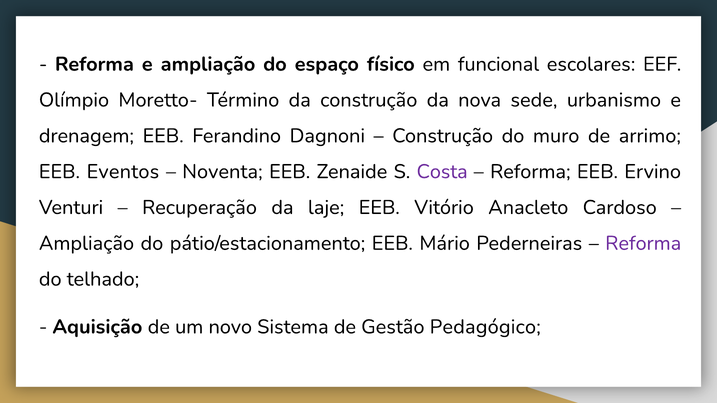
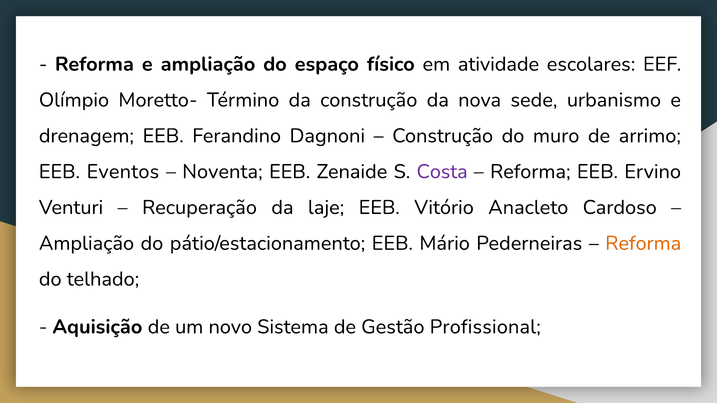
funcional: funcional -> atividade (498, 64)
Reforma colour: purple -> orange (643, 243)
Pedagógico: Pedagógico -> Profissional (485, 327)
